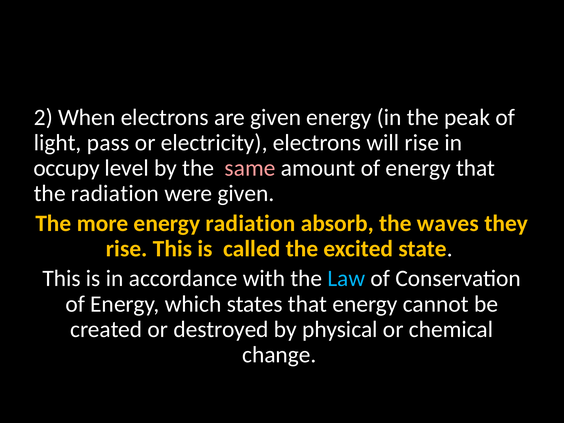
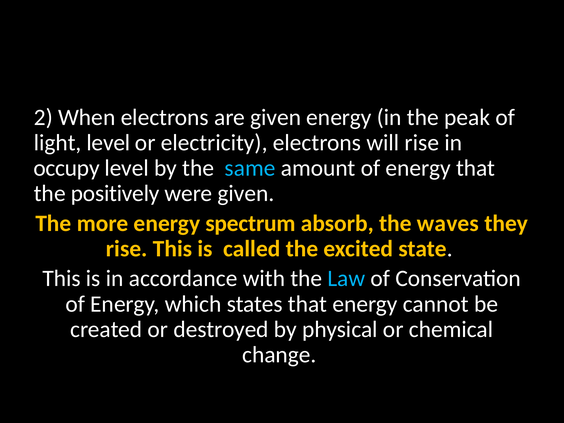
light pass: pass -> level (108, 143)
same colour: pink -> light blue (250, 168)
the radiation: radiation -> positively (115, 193)
energy radiation: radiation -> spectrum (251, 223)
